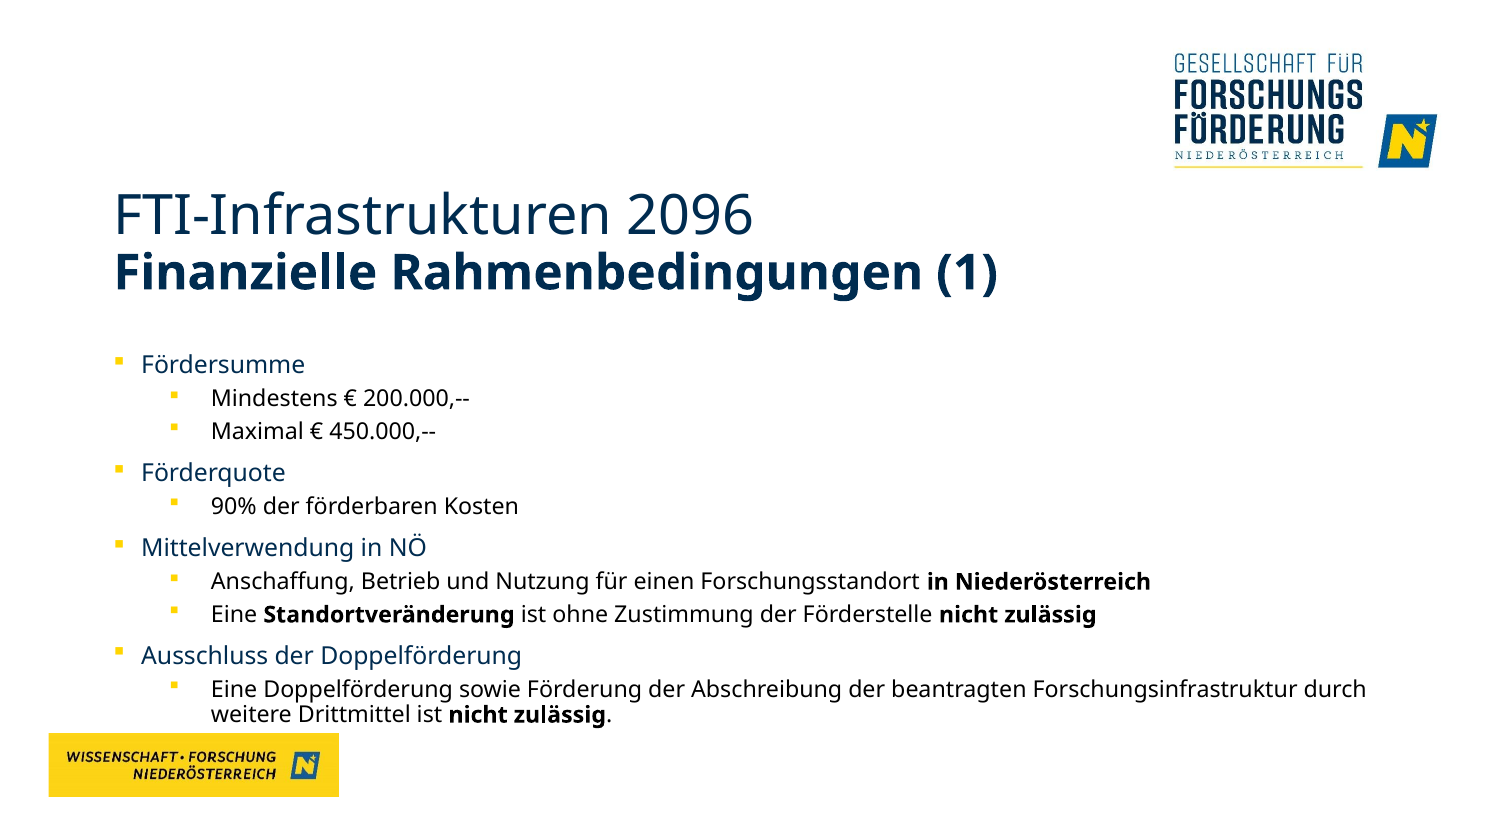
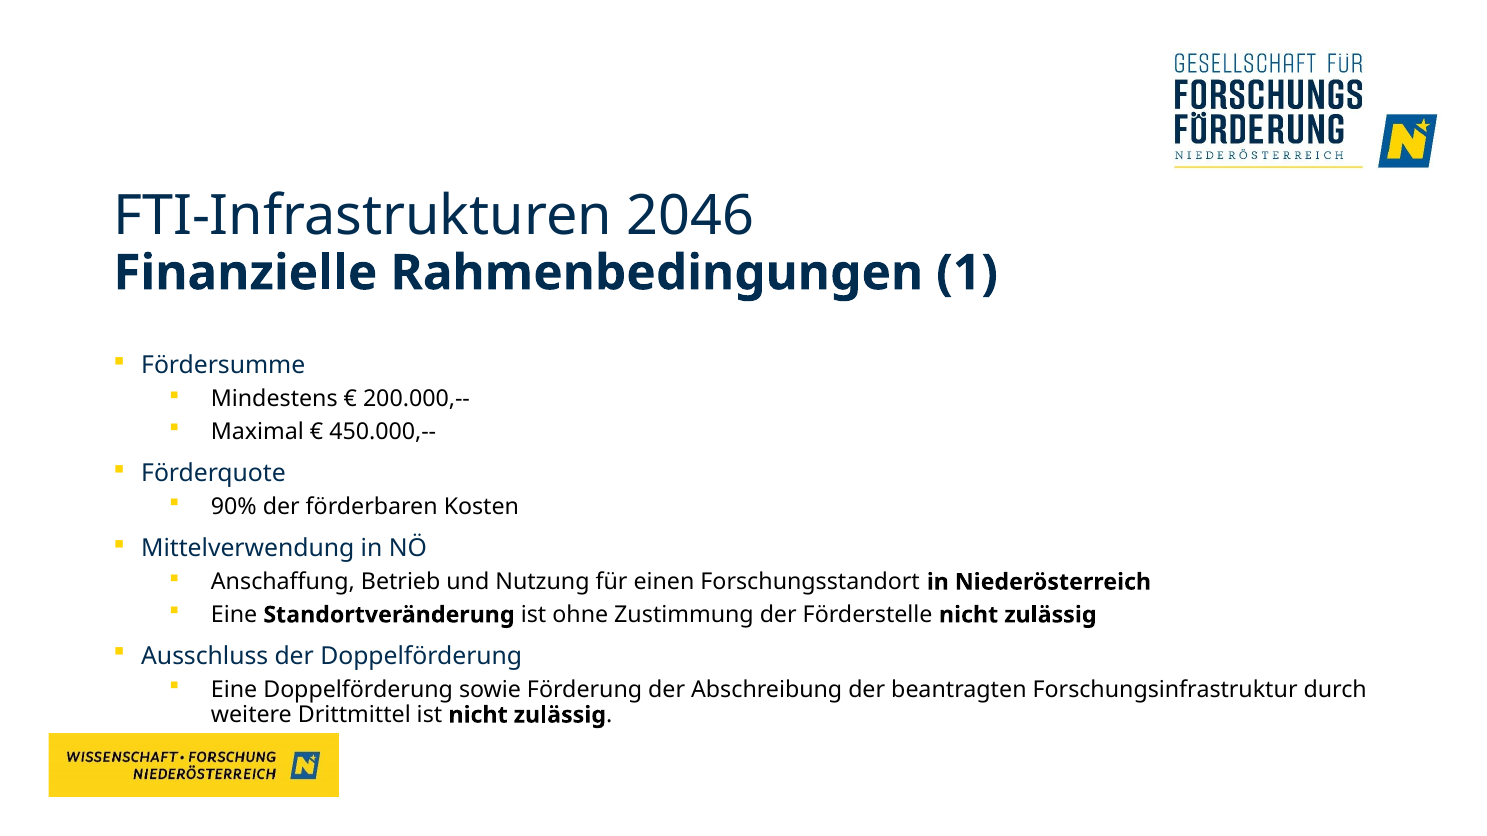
2096: 2096 -> 2046 (690, 216)
